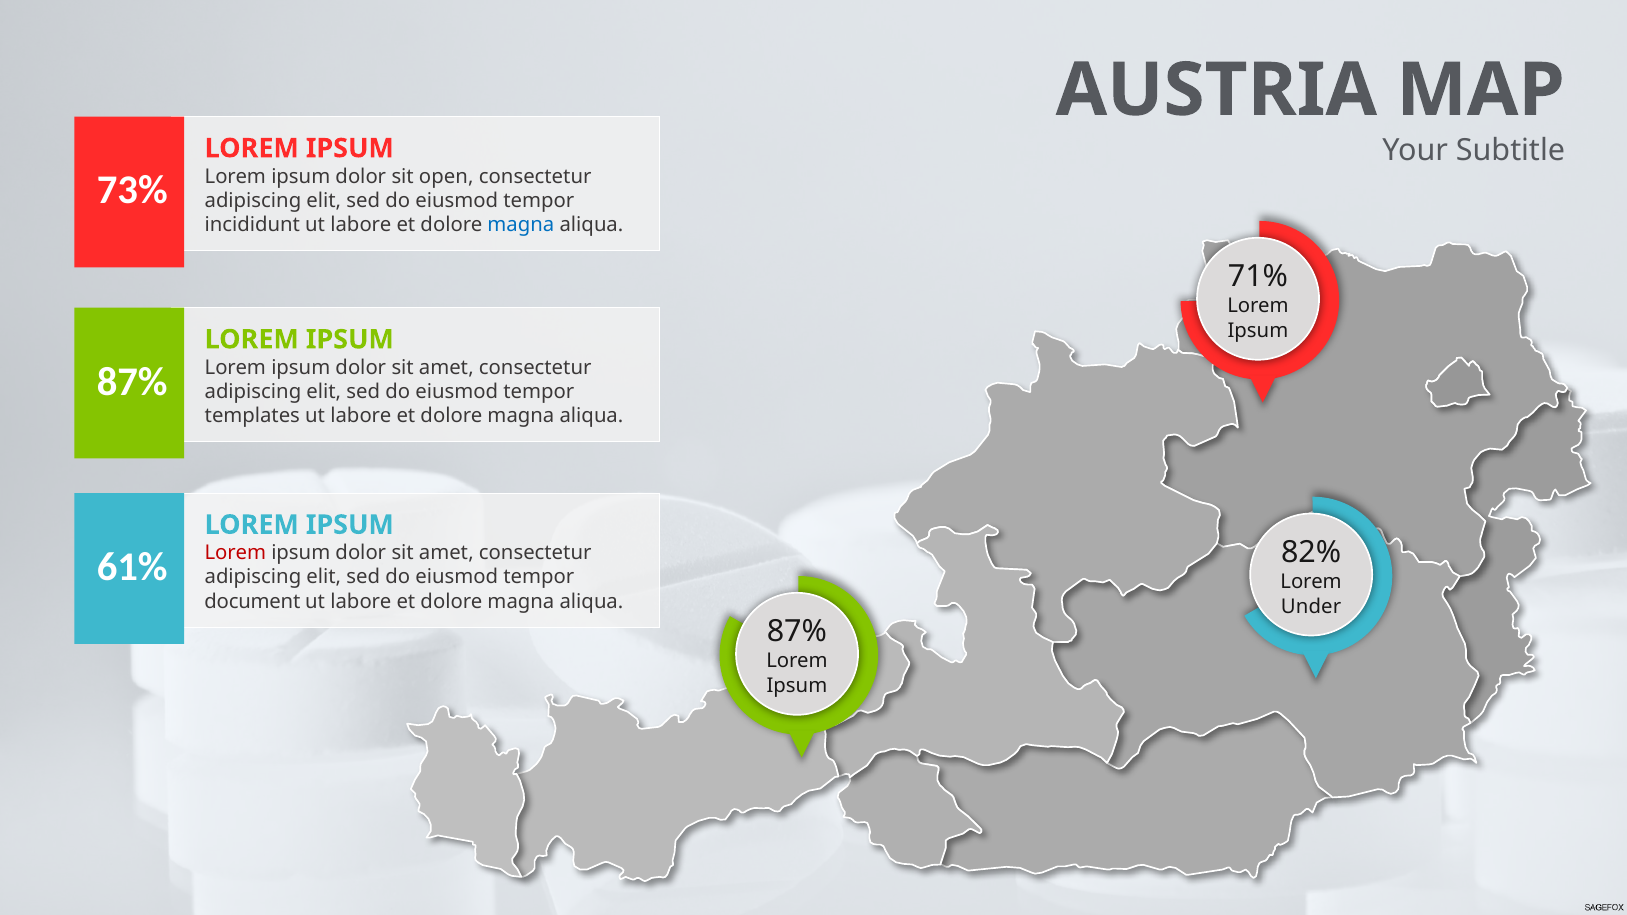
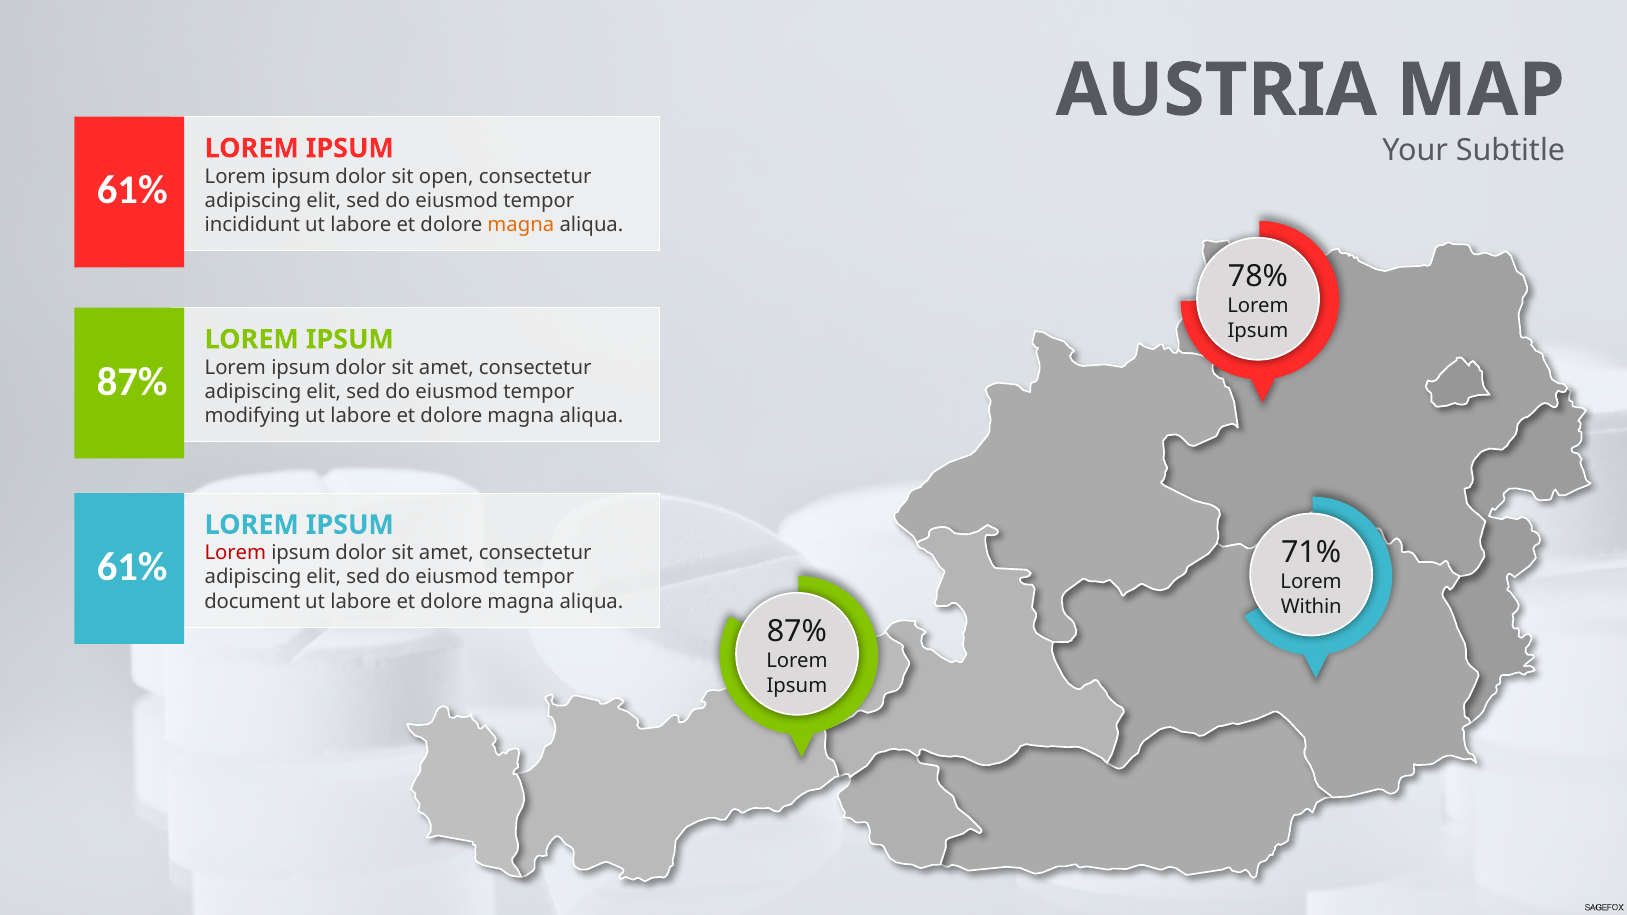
73%: 73% -> 61% (132, 191)
magna colour: blue -> orange (521, 225)
71%: 71% -> 78% (1258, 276)
templates: templates -> modifying (252, 416)
82%: 82% -> 71% (1311, 552)
Under: Under -> Within (1311, 606)
